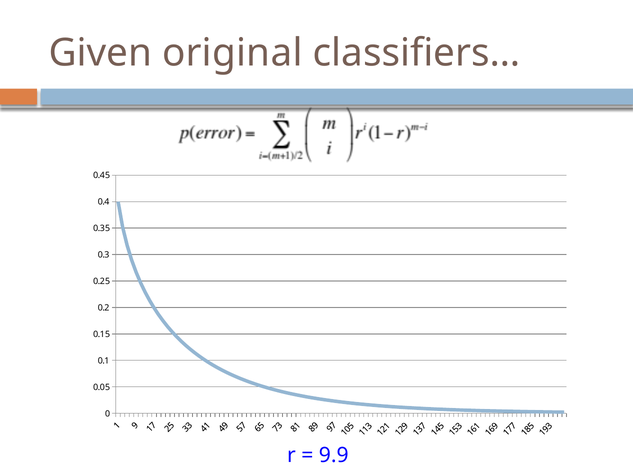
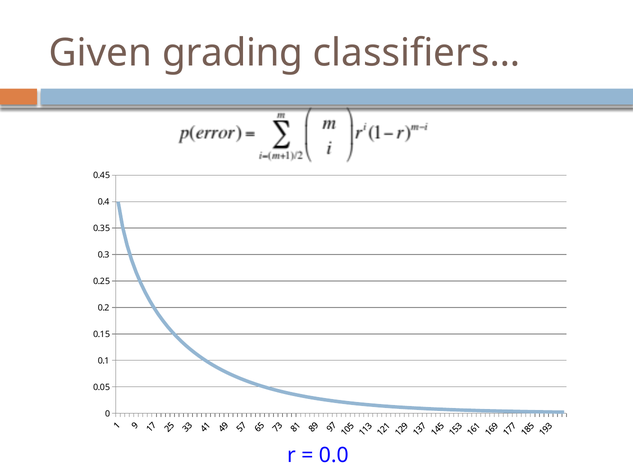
original: original -> grading (233, 53)
9.9: 9.9 -> 0.0 (334, 455)
